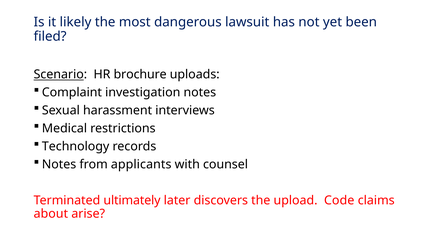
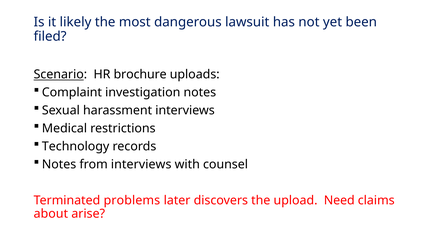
from applicants: applicants -> interviews (141, 164)
ultimately: ultimately -> problems (132, 200)
Code: Code -> Need (339, 200)
